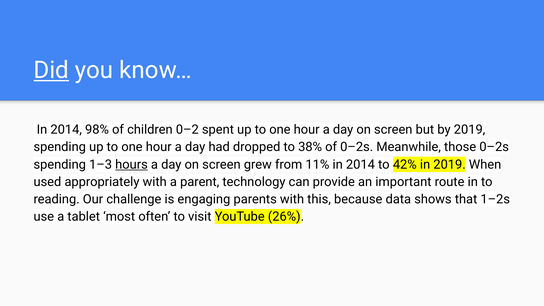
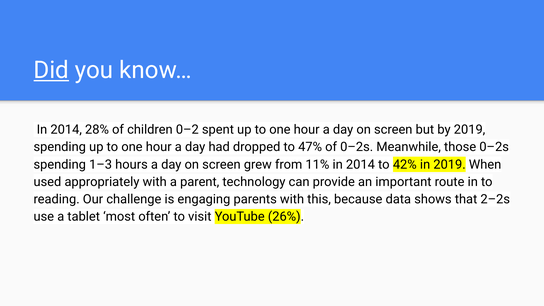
98%: 98% -> 28% (97, 130)
38%: 38% -> 47% (310, 147)
hours underline: present -> none (131, 164)
1–2s: 1–2s -> 2–2s (495, 199)
